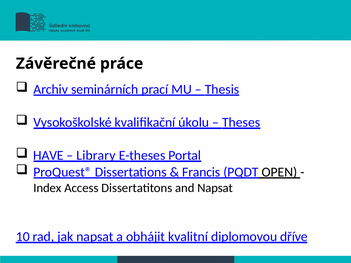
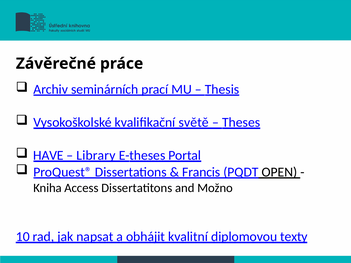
úkolu: úkolu -> světě (194, 122)
Index: Index -> Kniha (47, 188)
and Napsat: Napsat -> Možno (215, 188)
dříve: dříve -> texty (294, 237)
